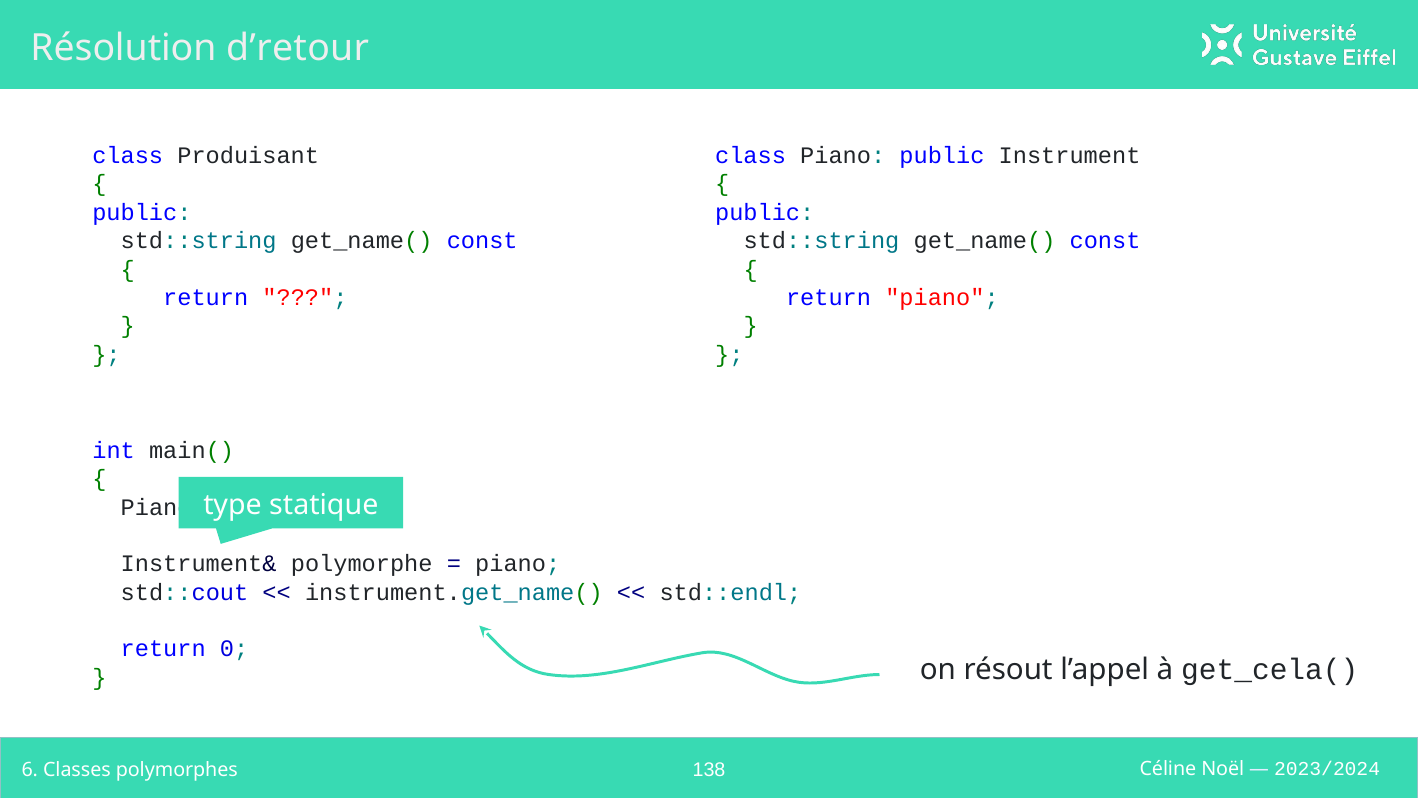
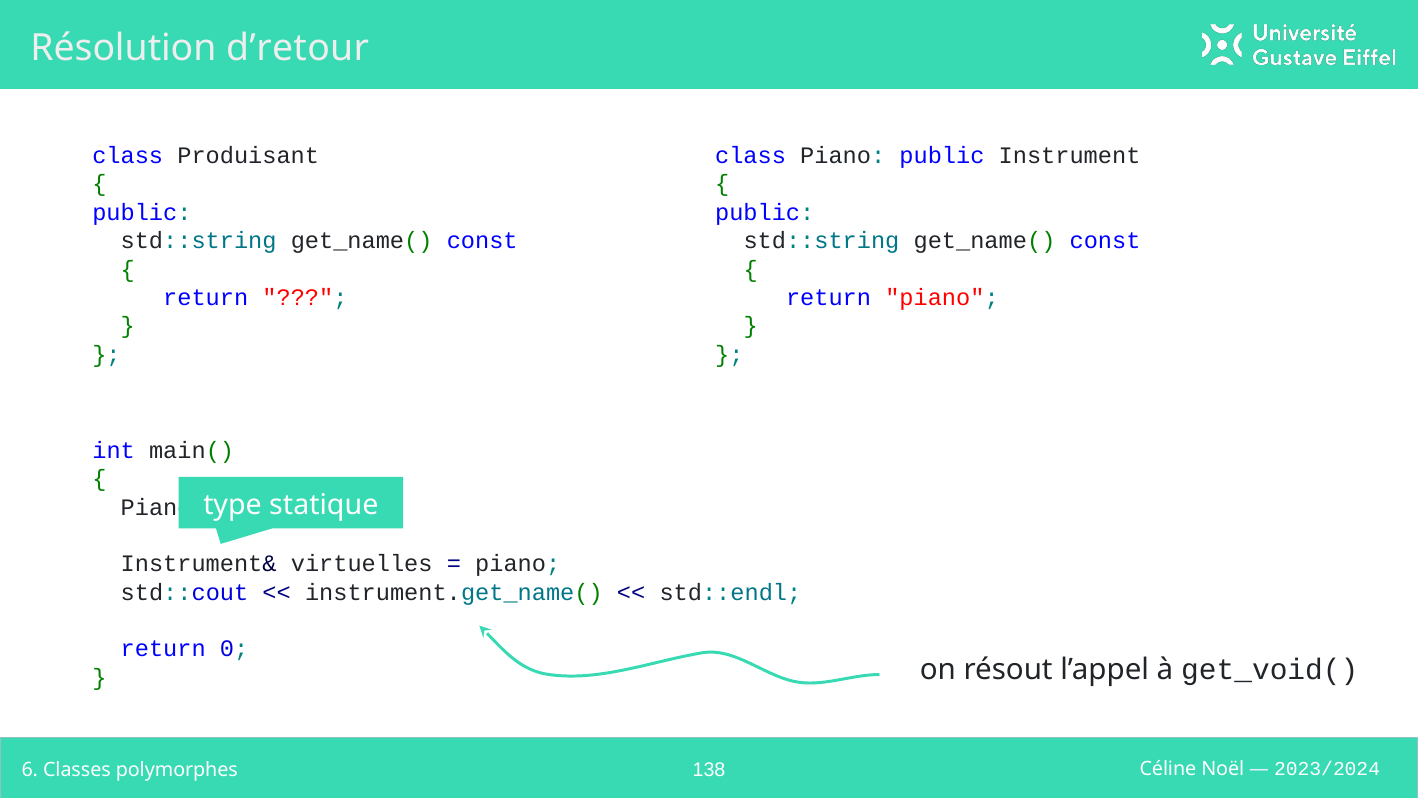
polymorphe: polymorphe -> virtuelles (362, 564)
get_cela(: get_cela( -> get_void( (1270, 670)
